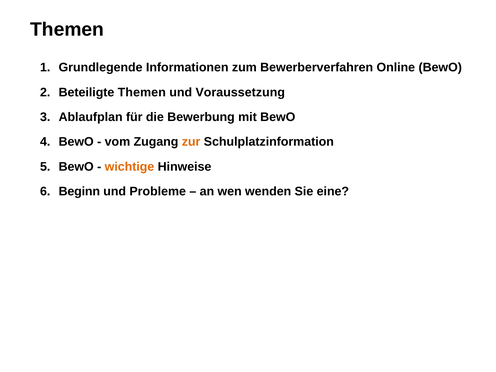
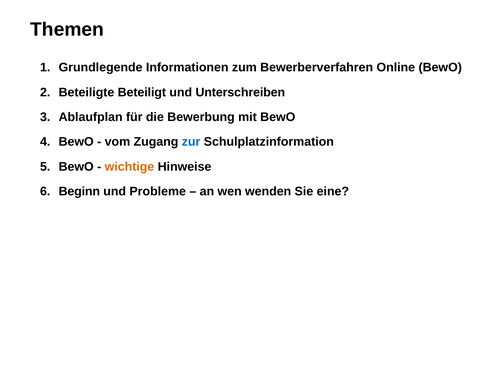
Beteiligte Themen: Themen -> Beteiligt (142, 92)
Voraussetzung: Voraussetzung -> Unterschreiben (240, 92)
zur colour: orange -> blue (191, 142)
